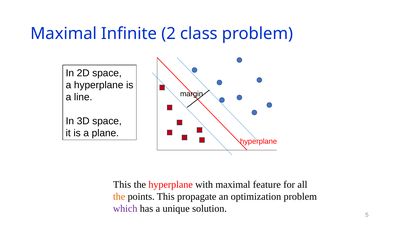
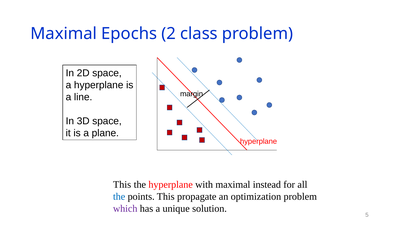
Infinite: Infinite -> Epochs (129, 34)
feature: feature -> instead (267, 184)
the colour: orange -> blue (119, 196)
